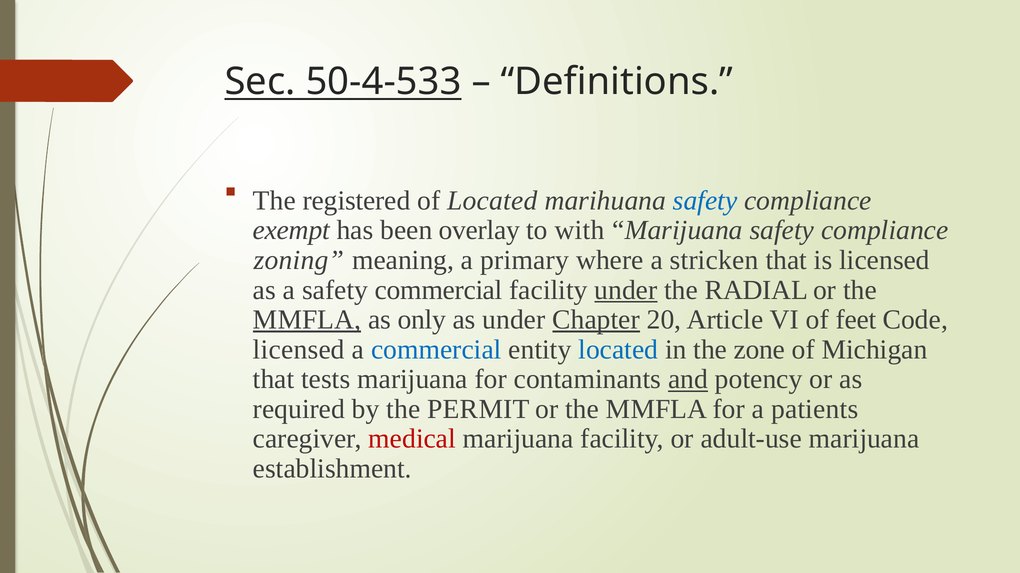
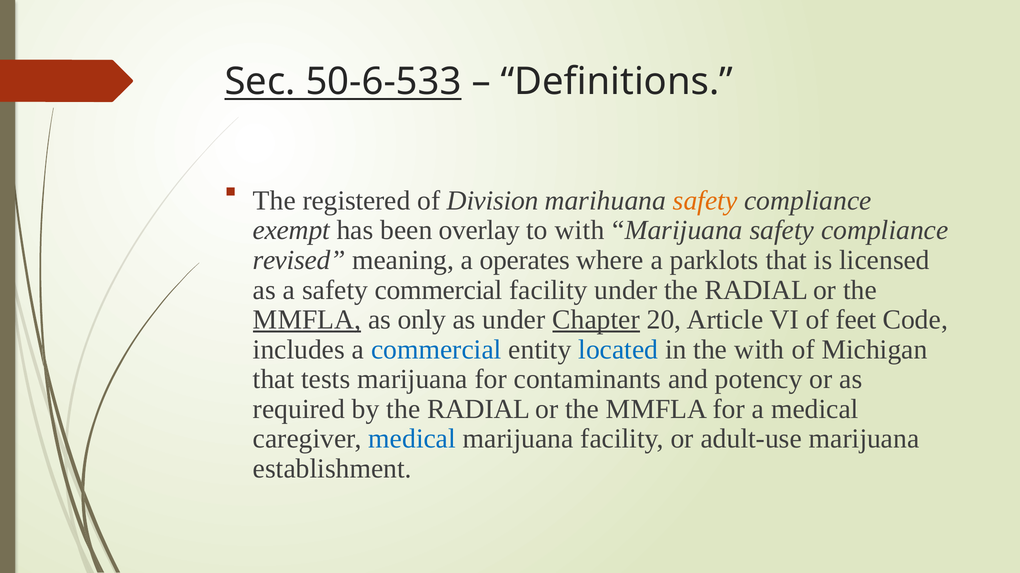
50-4-533: 50-4-533 -> 50-6-533 (384, 82)
of Located: Located -> Division (493, 201)
safety colour: blue -> orange (705, 201)
zoning: zoning -> revised (299, 260)
primary: primary -> operates (525, 260)
stricken: stricken -> parklots (714, 260)
under underline: present -> none (626, 290)
licensed: licensed -> includes (299, 350)
the zone: zone -> with (759, 350)
and underline: present -> none (688, 380)
by the PERMIT: PERMIT -> RADIAL (479, 410)
a patients: patients -> medical (815, 410)
medical colour: red -> blue (412, 439)
